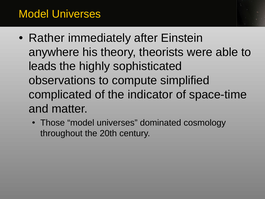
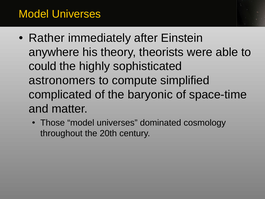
leads: leads -> could (43, 66)
observations: observations -> astronomers (62, 80)
indicator: indicator -> baryonic (150, 94)
